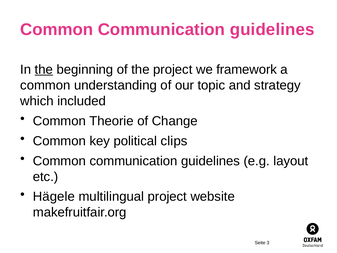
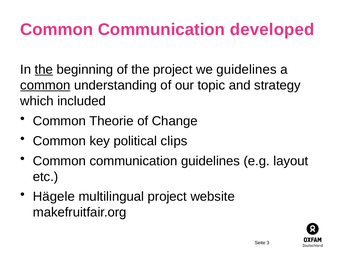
guidelines: guidelines -> developed (272, 30)
we framework: framework -> guidelines (247, 69)
common underline: none -> present (45, 85)
